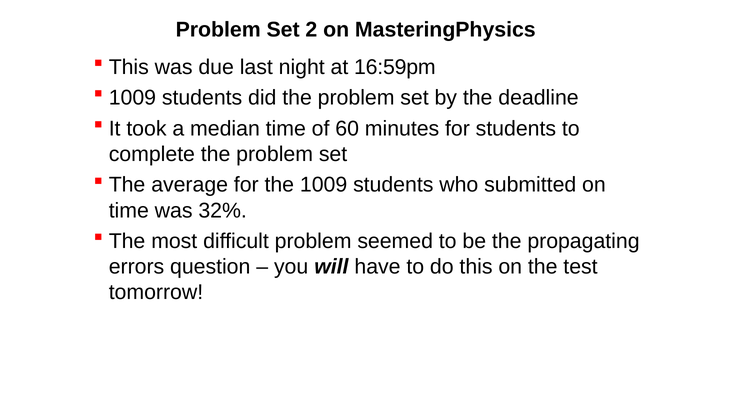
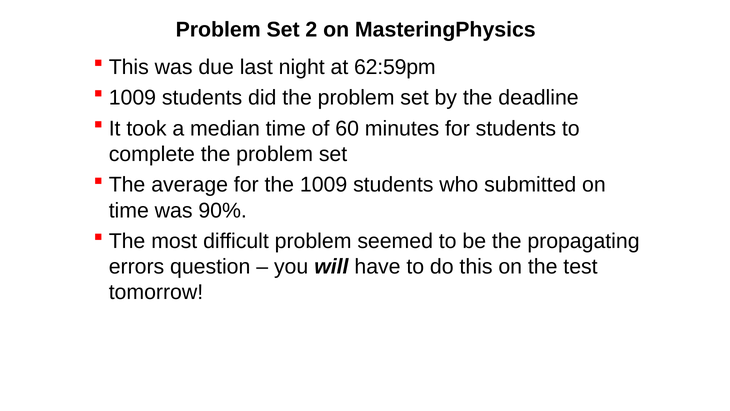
16:59pm: 16:59pm -> 62:59pm (395, 67)
32%: 32% -> 90% (223, 210)
